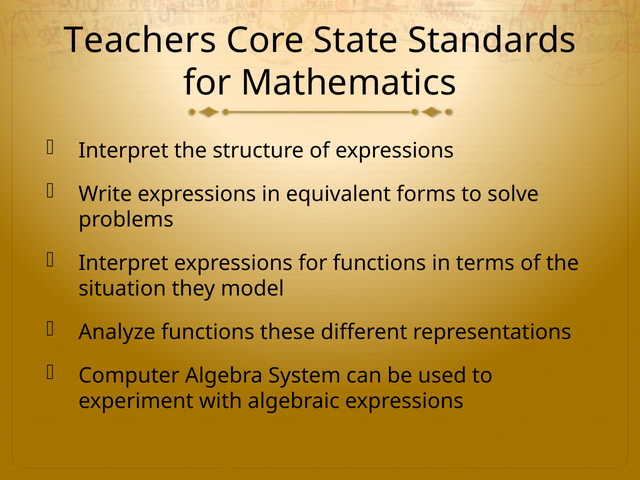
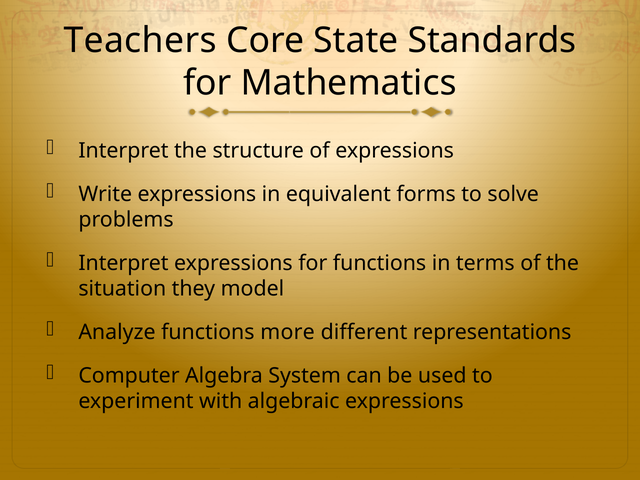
these: these -> more (288, 332)
